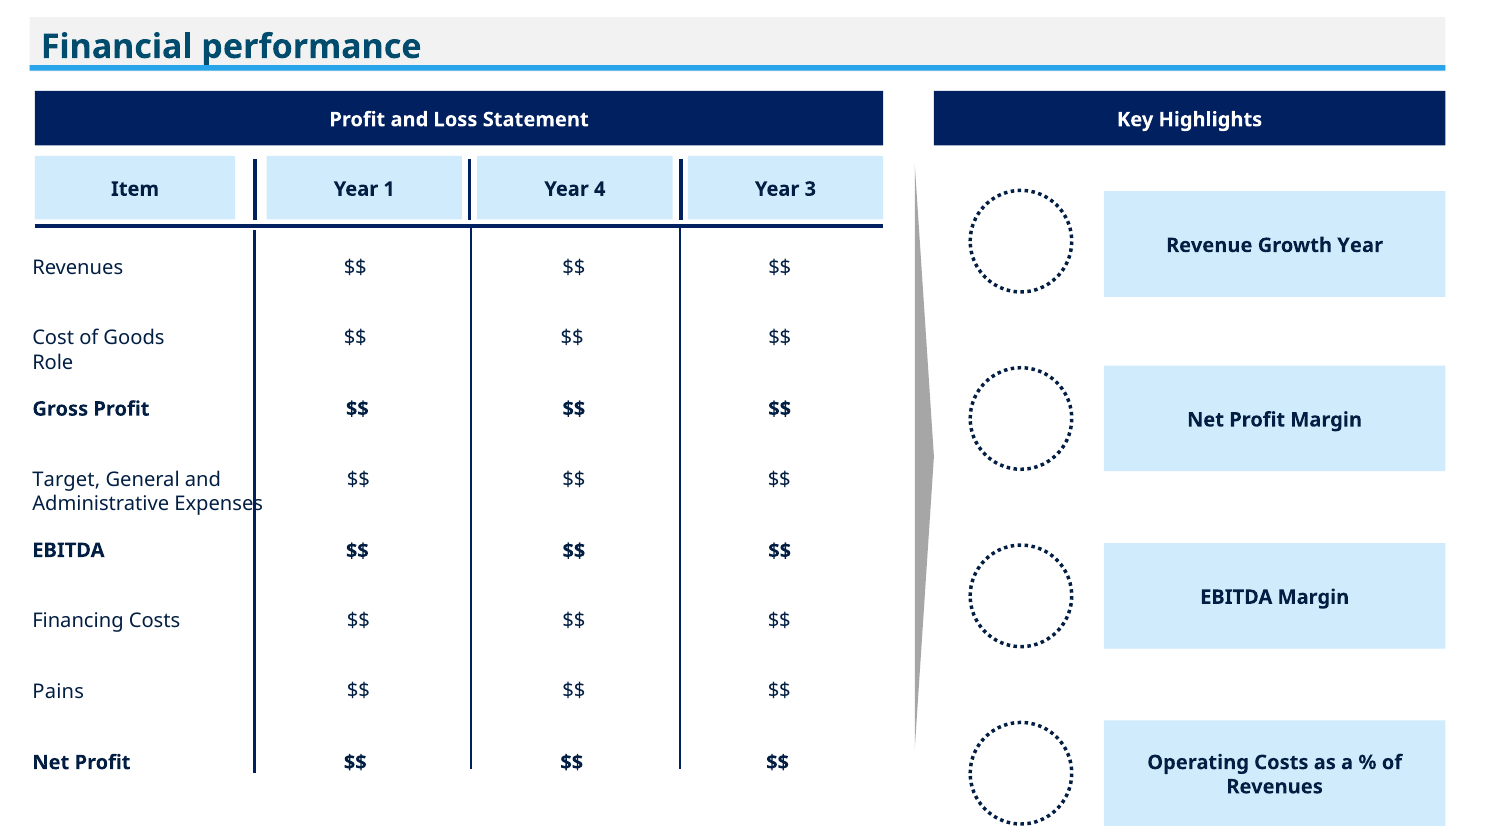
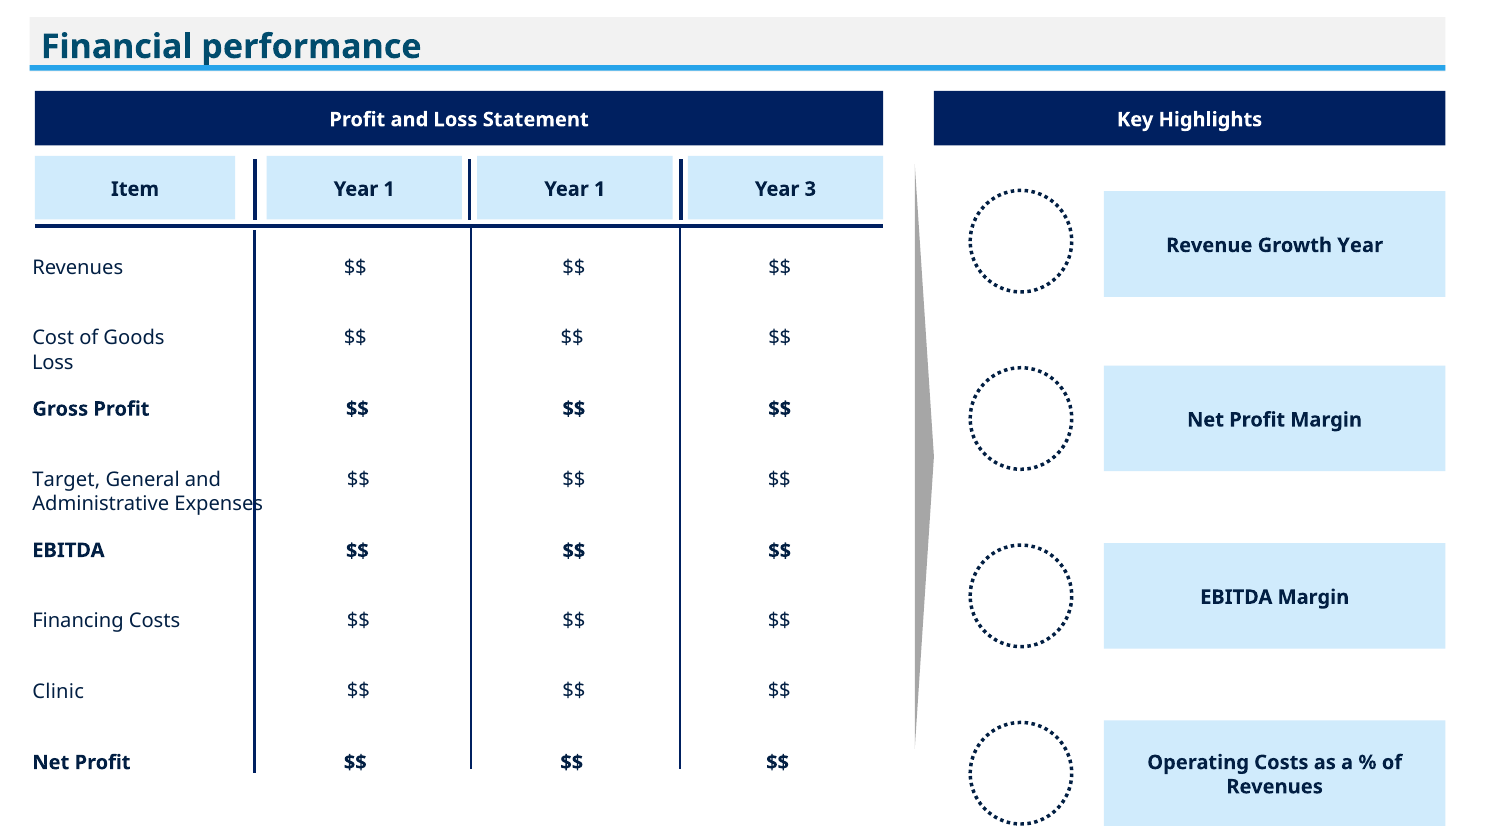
1 Year 4: 4 -> 1 (600, 189)
Role: Role -> Loss (53, 362)
Pains: Pains -> Clinic (58, 691)
